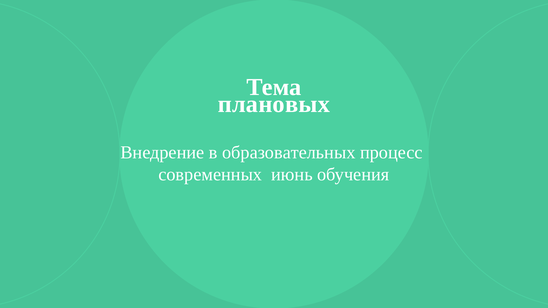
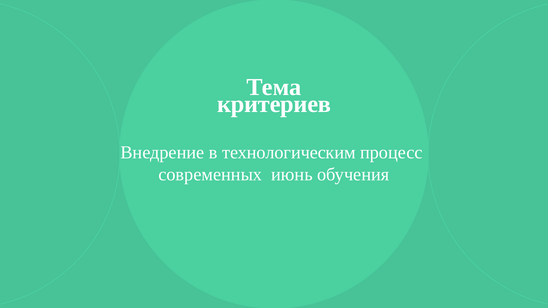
плановых: плановых -> критериев (274, 104)
образовательных: образовательных -> технологическим (289, 153)
